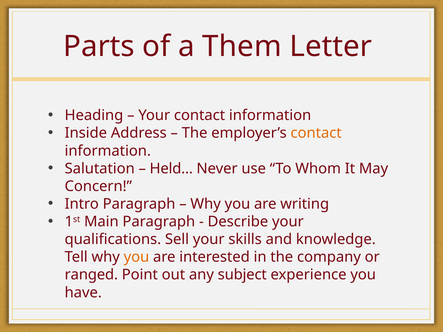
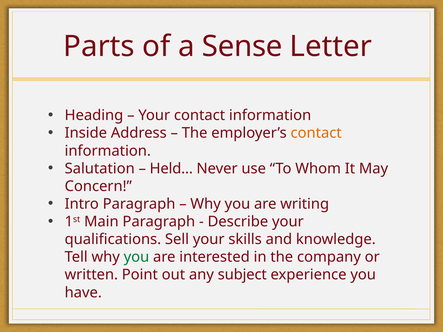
Them: Them -> Sense (242, 46)
you colour: orange -> green (136, 257)
ranged: ranged -> written (91, 275)
